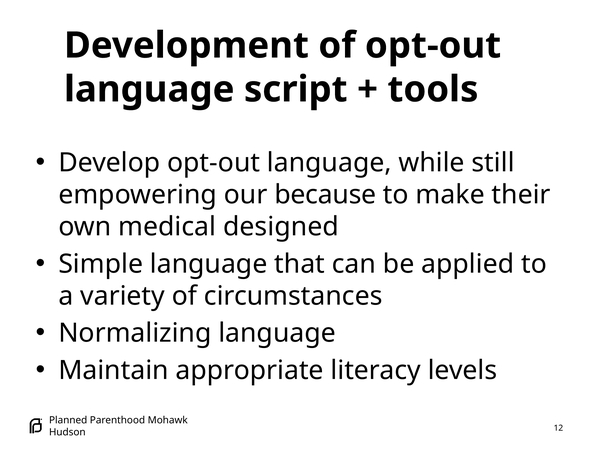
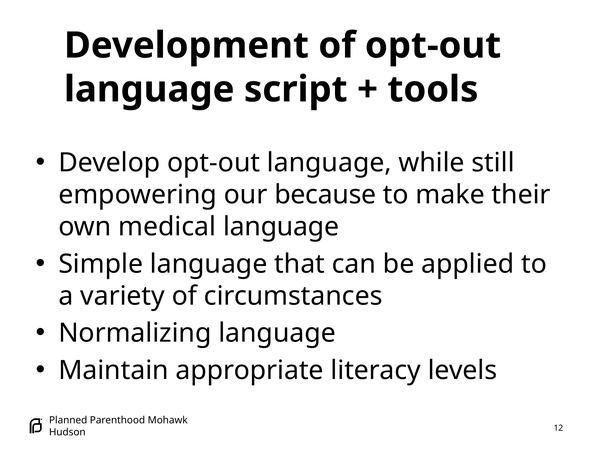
medical designed: designed -> language (281, 227)
